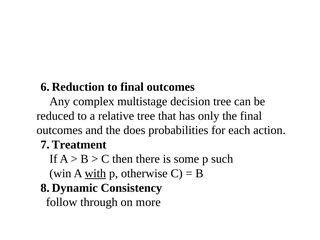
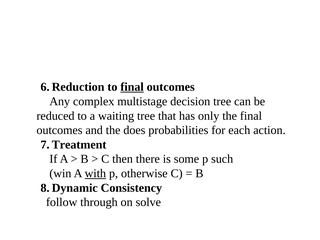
final underline: none -> present (132, 87)
relative: relative -> waiting (116, 116)
more: more -> solve (148, 202)
